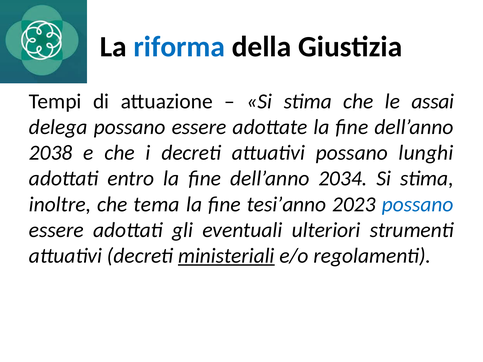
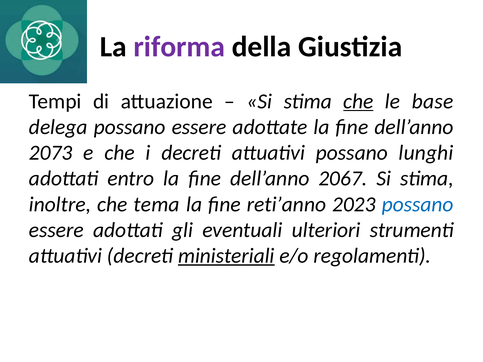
riforma colour: blue -> purple (179, 47)
che underline: none -> present (358, 101)
assai: assai -> base (433, 101)
2038: 2038 -> 2073 (51, 153)
2034: 2034 -> 2067 (343, 179)
tesi’anno: tesi’anno -> reti’anno (286, 204)
